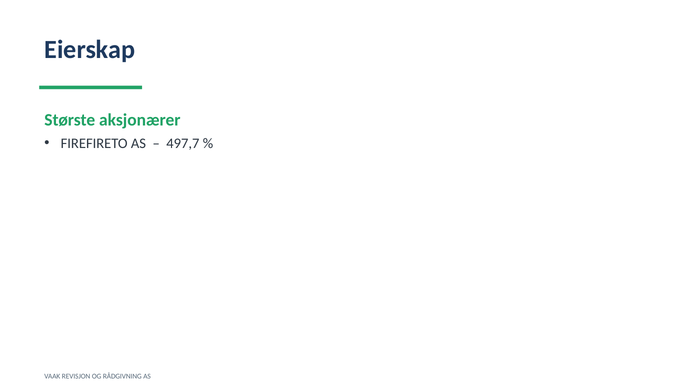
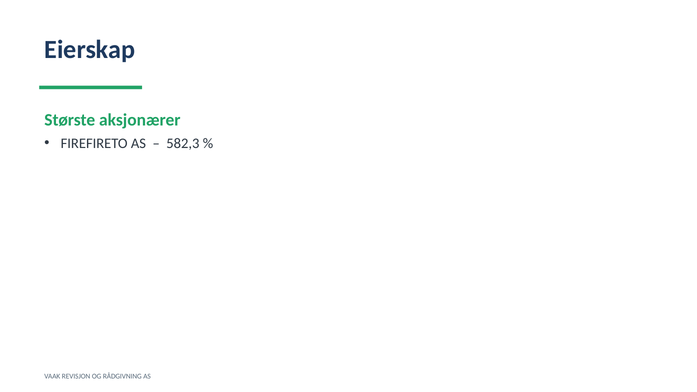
497,7: 497,7 -> 582,3 (183, 143)
